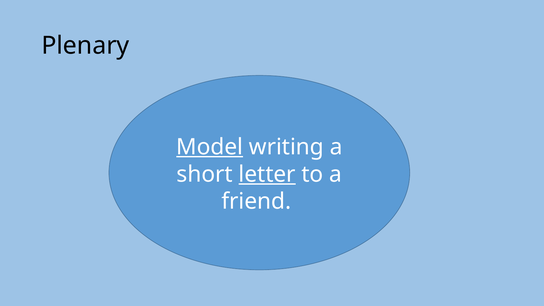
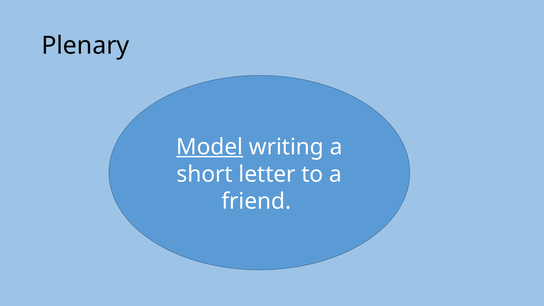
letter underline: present -> none (267, 174)
